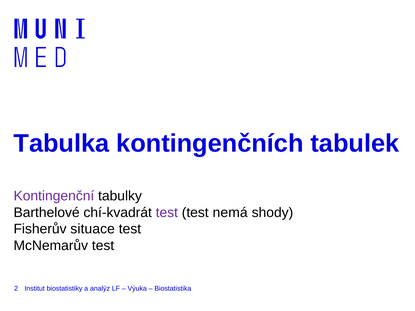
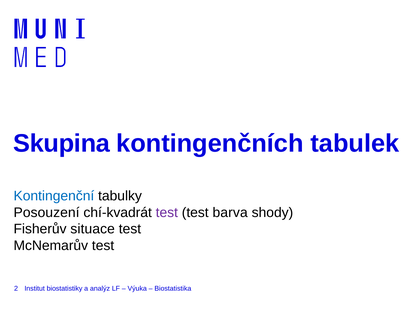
Tabulka: Tabulka -> Skupina (62, 144)
Kontingenční colour: purple -> blue (54, 196)
Barthelové: Barthelové -> Posouzení (47, 213)
nemá: nemá -> barva (230, 213)
